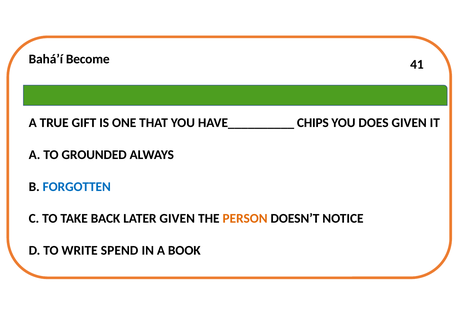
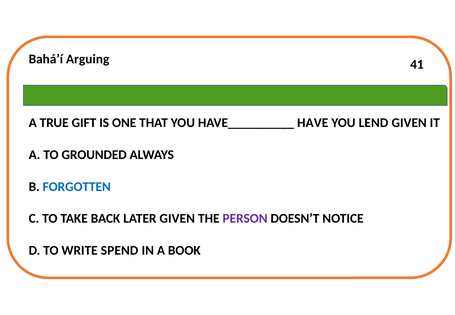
Become: Become -> Arguing (88, 59)
CHIPS: CHIPS -> HAVE (313, 123)
DOES: DOES -> LEND (373, 123)
PERSON colour: orange -> purple (245, 219)
